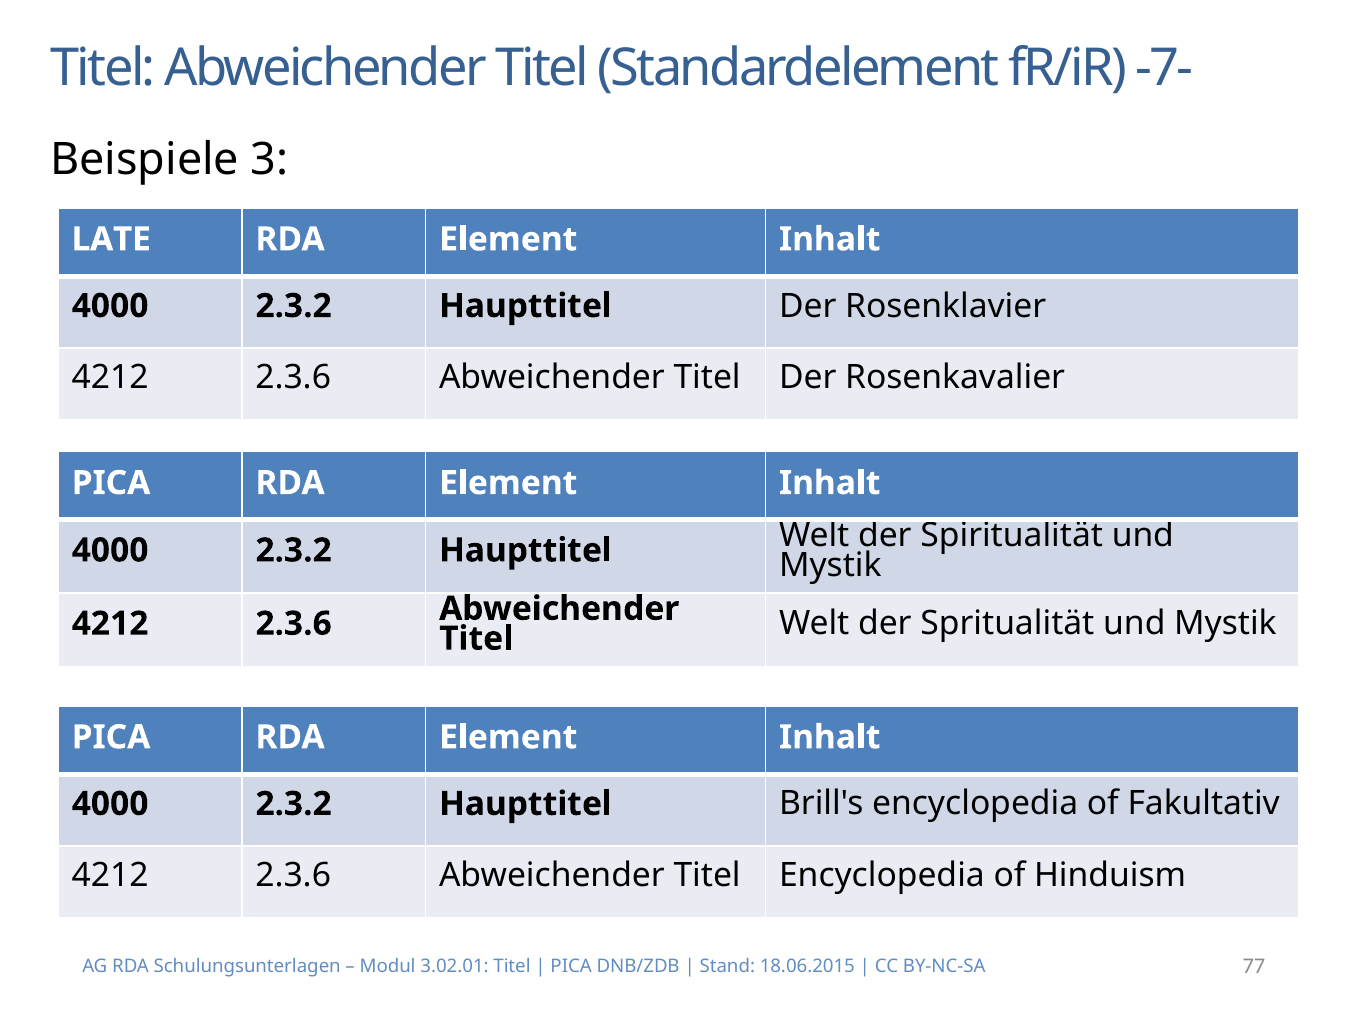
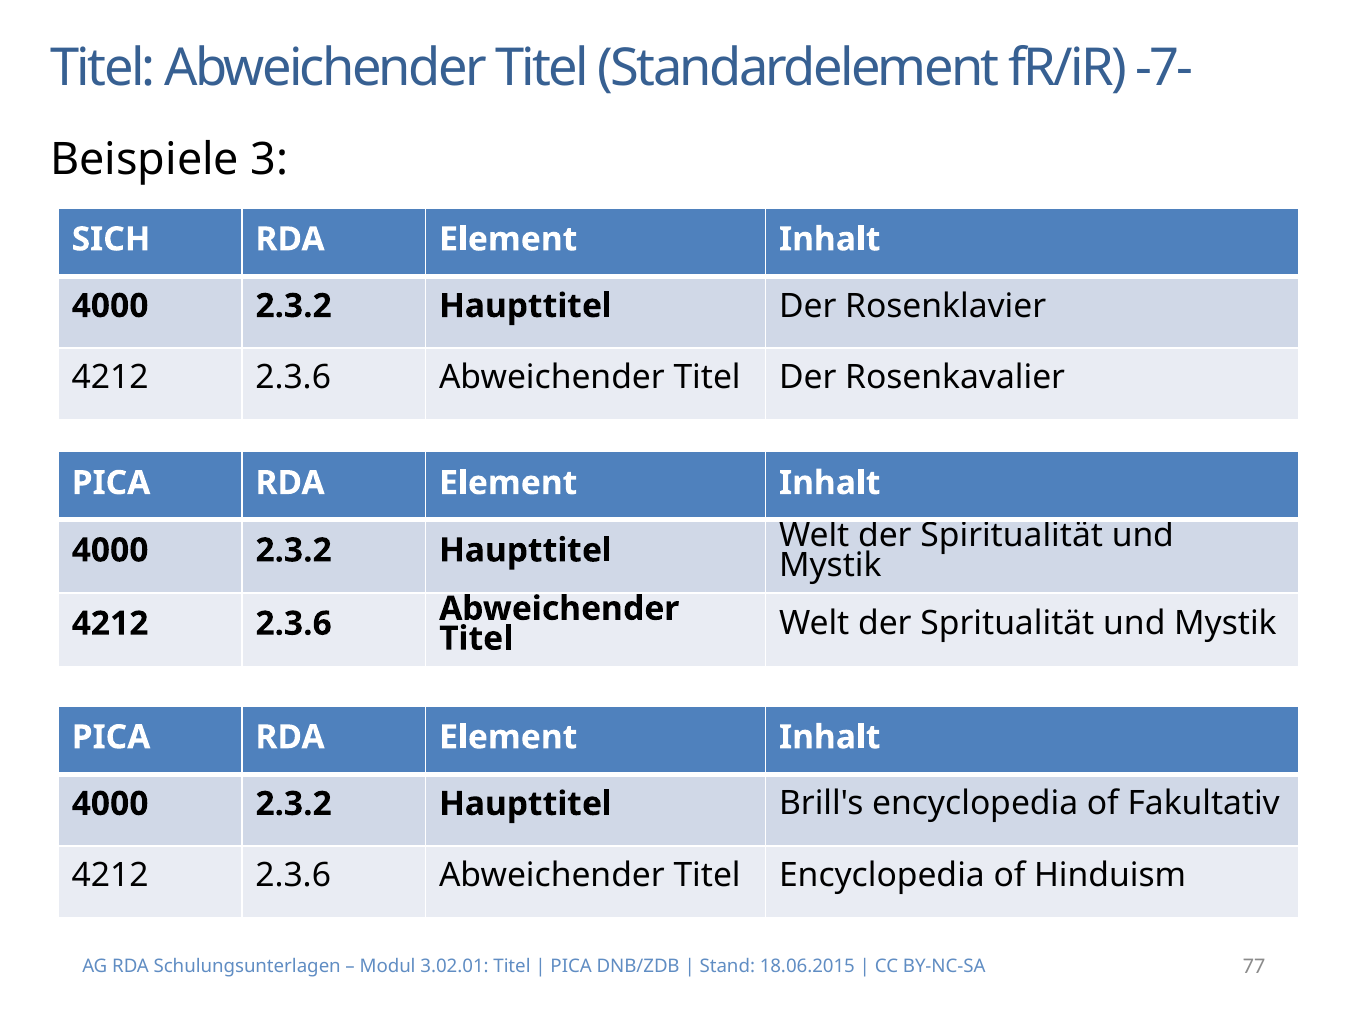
LATE: LATE -> SICH (111, 239)
